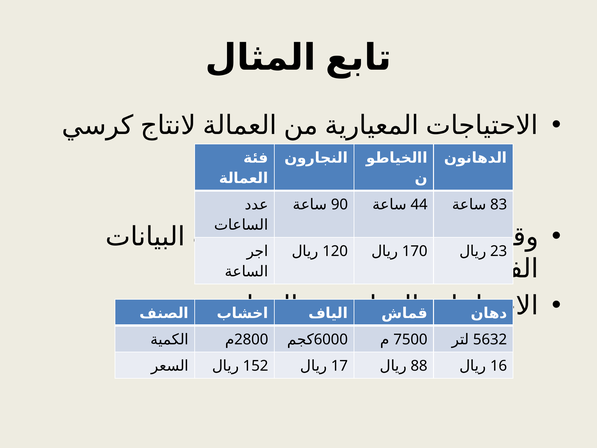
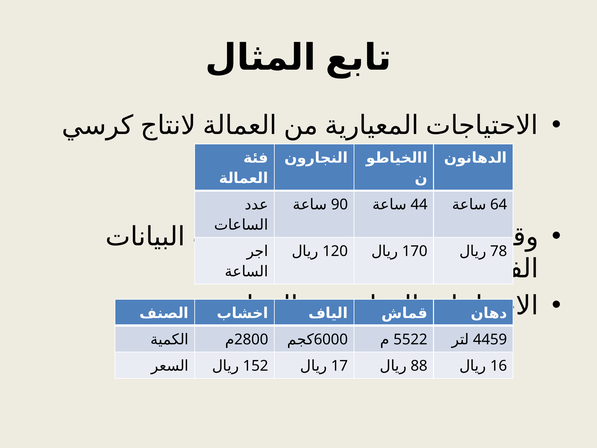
83: 83 -> 64 (499, 205)
23: 23 -> 78 (499, 251)
7500: 7500 -> 5522 (410, 339)
5632: 5632 -> 4459 (490, 339)
